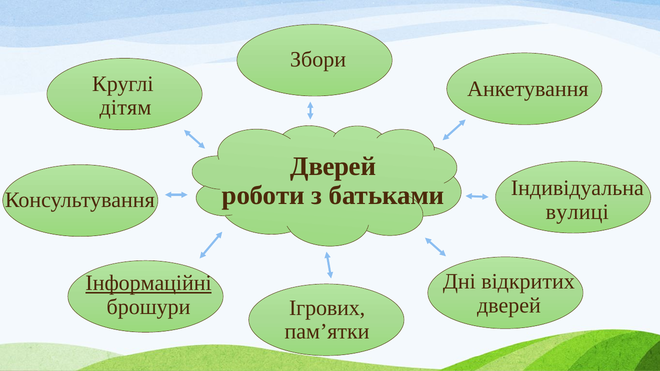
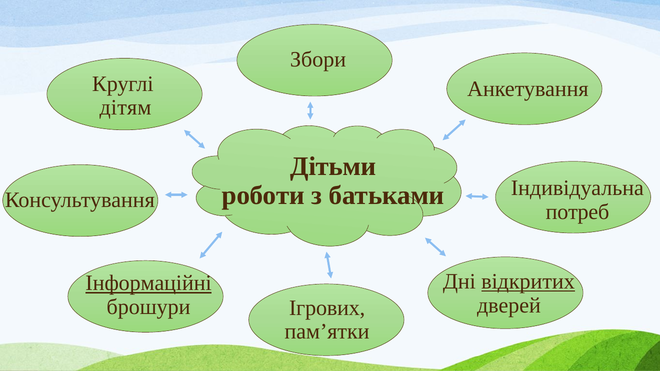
Дверей: Дверей -> Дітьми (333, 167)
вулиці: вулиці -> потреб (577, 212)
відкритих underline: none -> present (528, 282)
